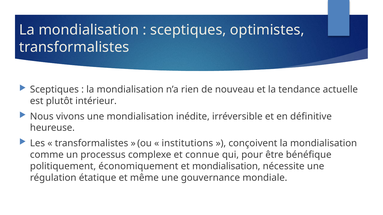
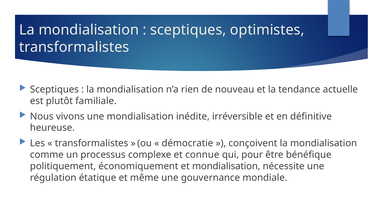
intérieur: intérieur -> familiale (96, 101)
institutions: institutions -> démocratie (187, 144)
